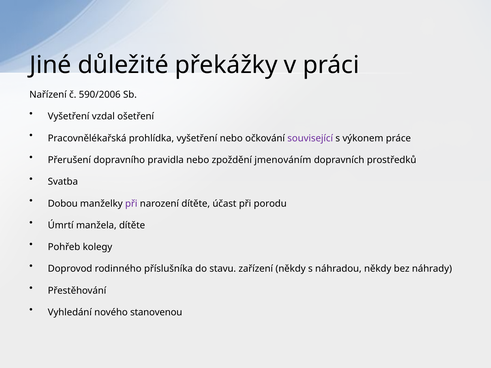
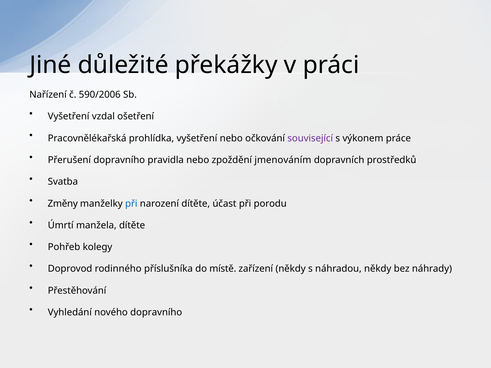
Dobou: Dobou -> Změny (63, 204)
při colour: purple -> blue (131, 204)
stavu: stavu -> místě (223, 269)
nového stanovenou: stanovenou -> dopravního (156, 313)
